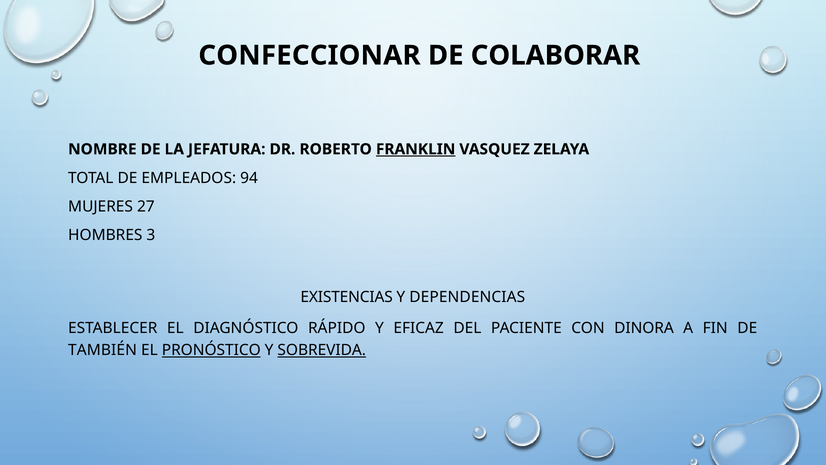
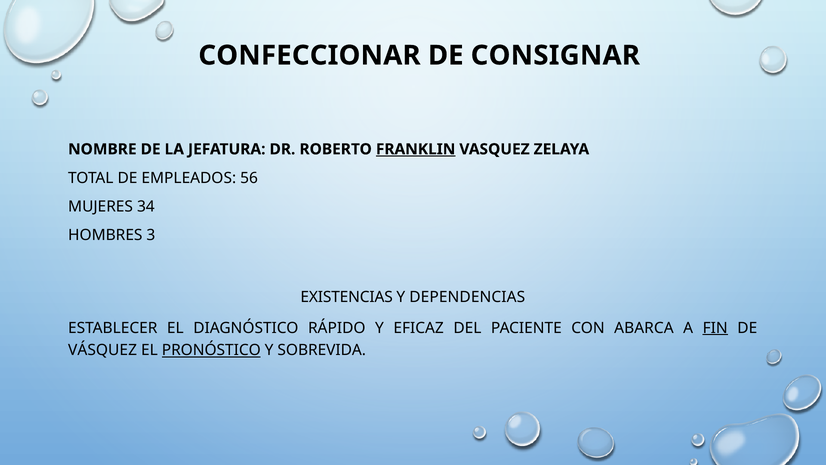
COLABORAR: COLABORAR -> CONSIGNAR (555, 55)
94: 94 -> 56 (249, 178)
27: 27 -> 34 (146, 206)
DINORA: DINORA -> ABARCA (644, 328)
FIN underline: none -> present (715, 328)
TAMBIÉN: TAMBIÉN -> VÁSQUEZ (103, 350)
SOBREVIDA underline: present -> none (322, 350)
